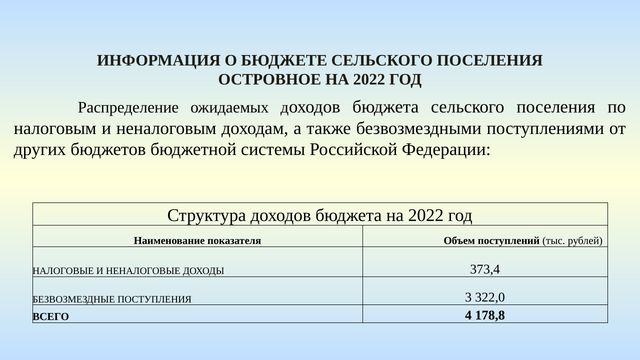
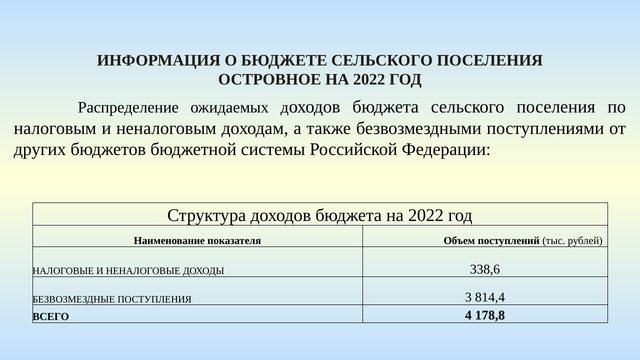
373,4: 373,4 -> 338,6 (485, 269)
322,0: 322,0 -> 814,4 (490, 298)
